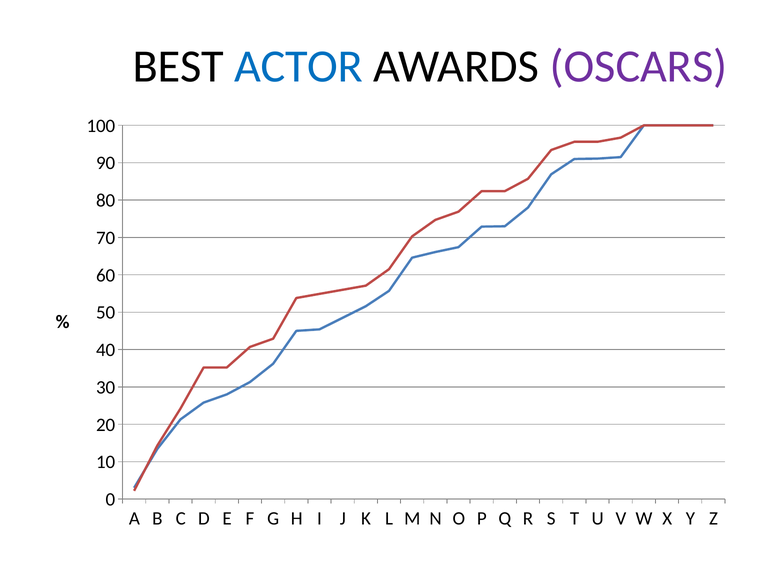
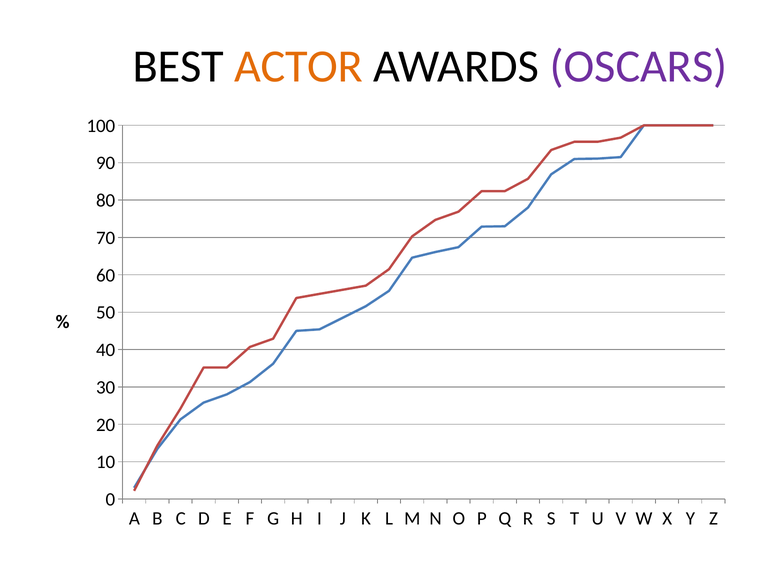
ACTOR colour: blue -> orange (299, 66)
